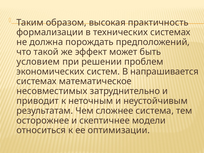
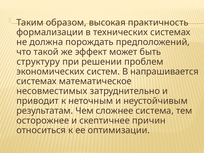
условием: условием -> структуру (38, 62)
модели: модели -> причин (149, 121)
